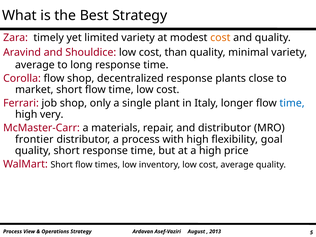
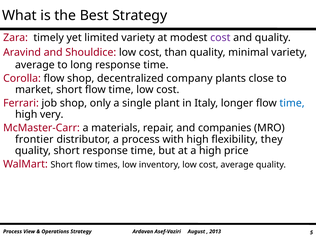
cost colour: orange -> purple (220, 38)
decentralized response: response -> company (189, 78)
and distributor: distributor -> companies (225, 128)
goal: goal -> they (272, 139)
